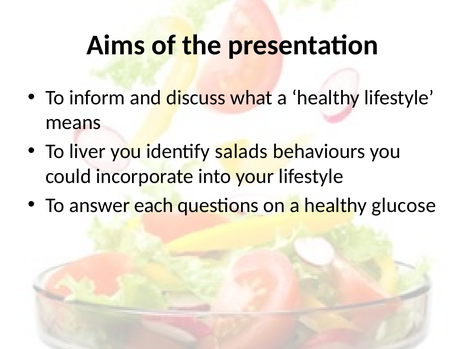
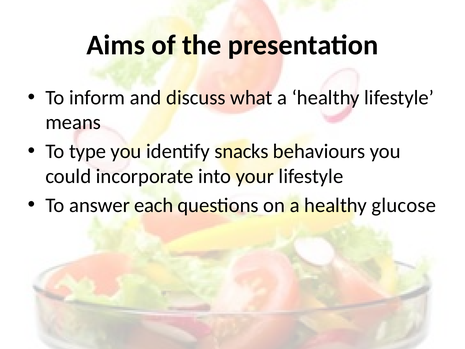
liver: liver -> type (88, 151)
salads: salads -> snacks (241, 151)
